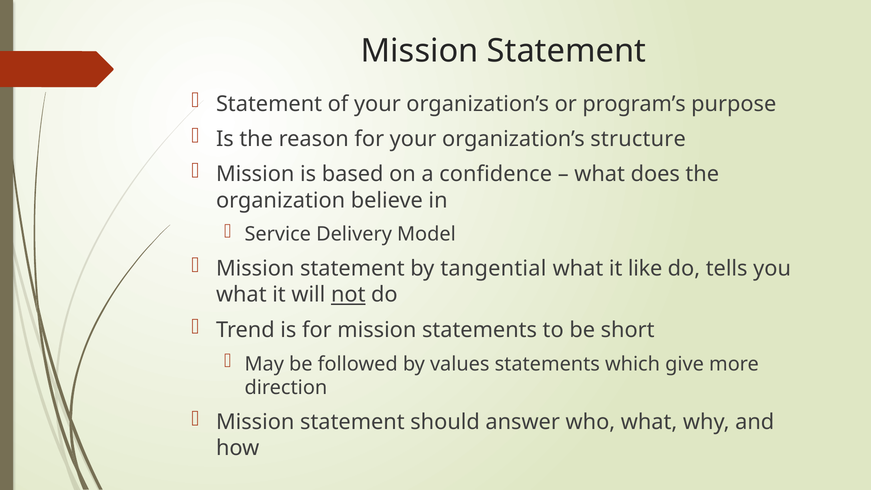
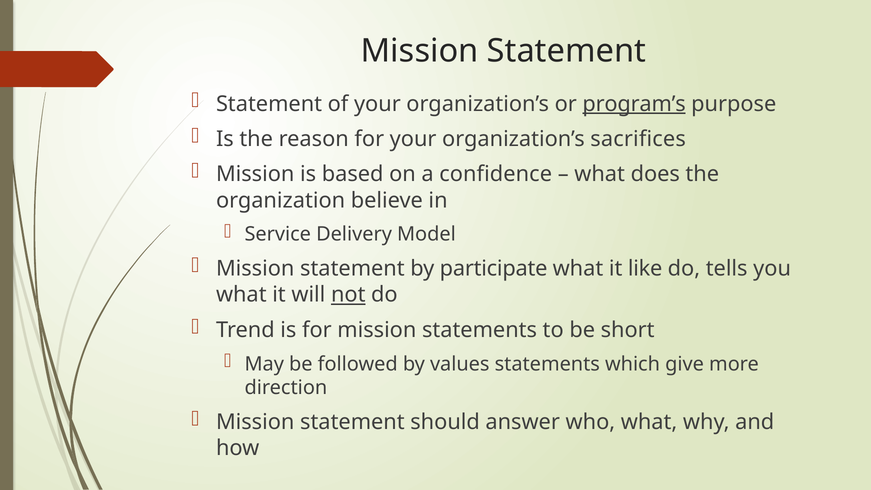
program’s underline: none -> present (634, 104)
structure: structure -> sacrifices (638, 139)
tangential: tangential -> participate (494, 269)
